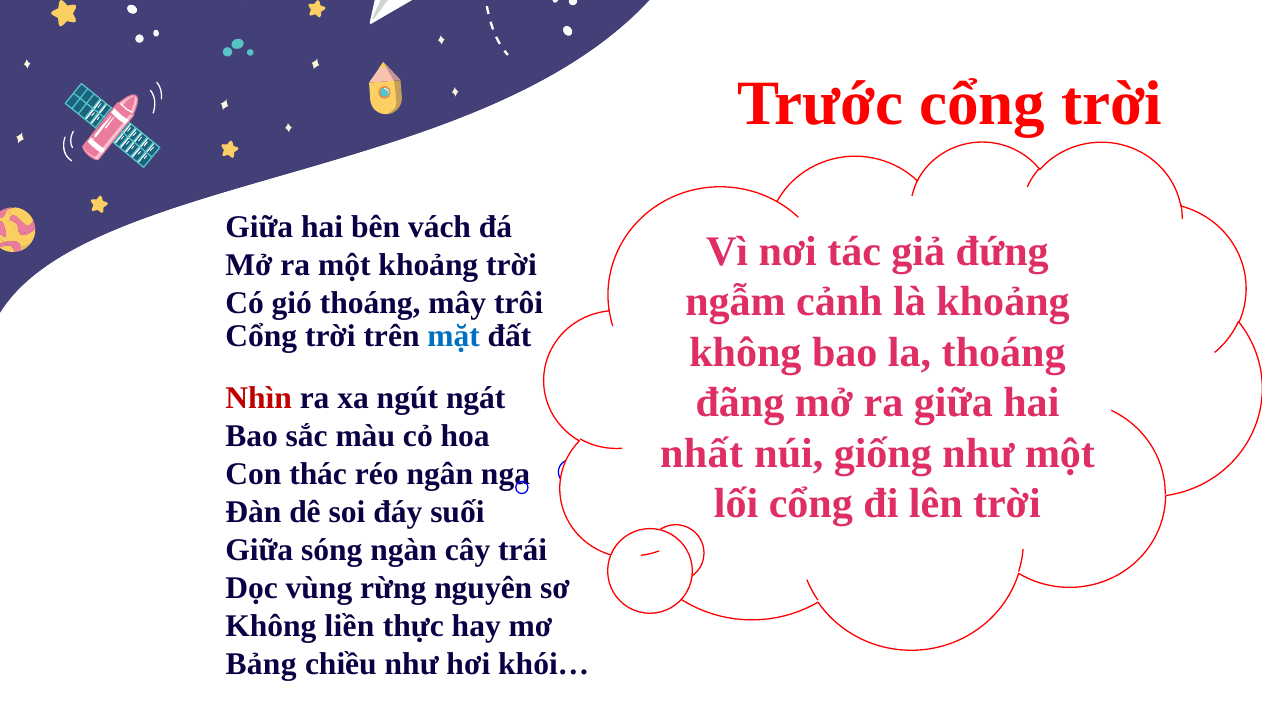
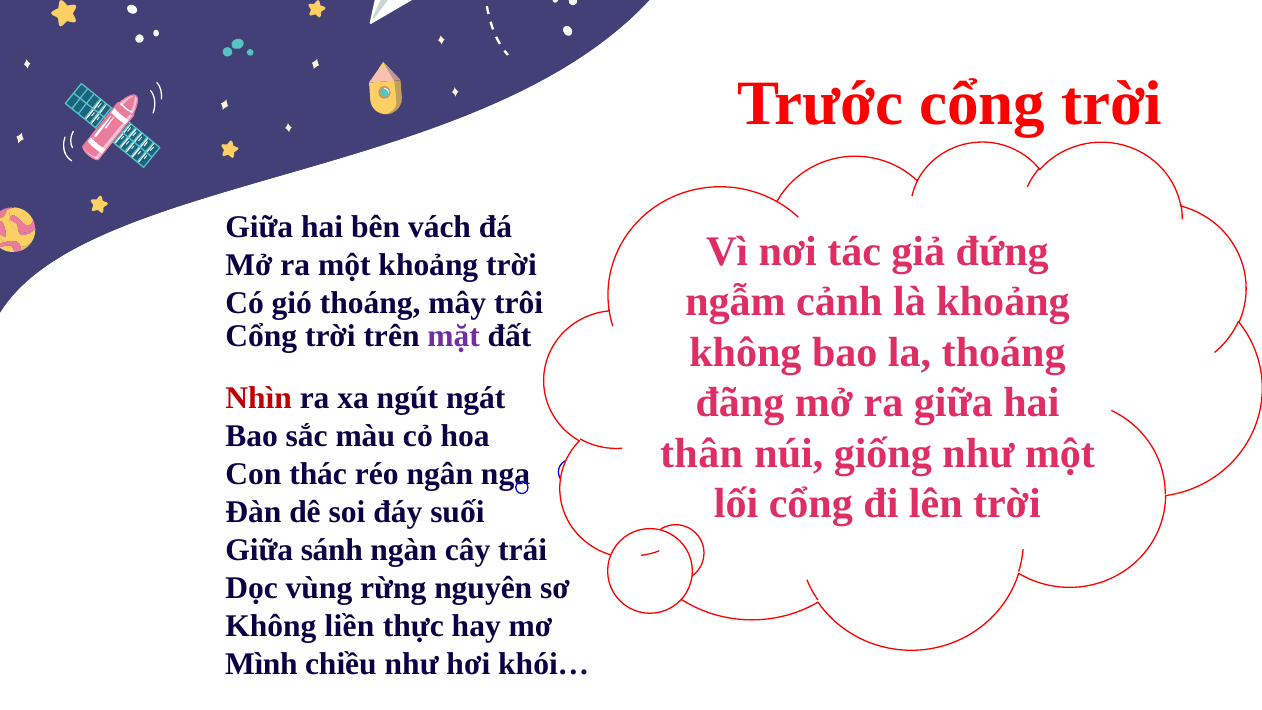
mặt colour: blue -> purple (454, 336)
nhất: nhất -> thân (702, 453)
sóng: sóng -> sánh (332, 550)
Bảng: Bảng -> Mình (261, 664)
